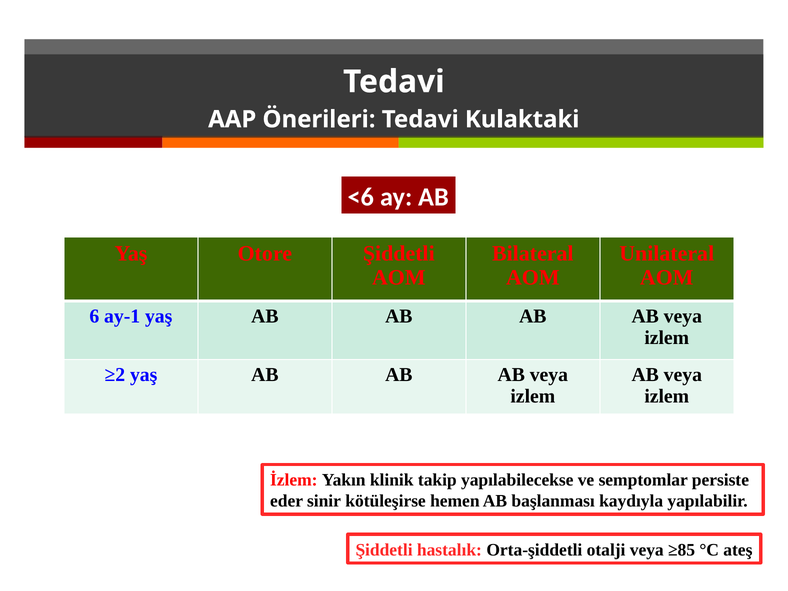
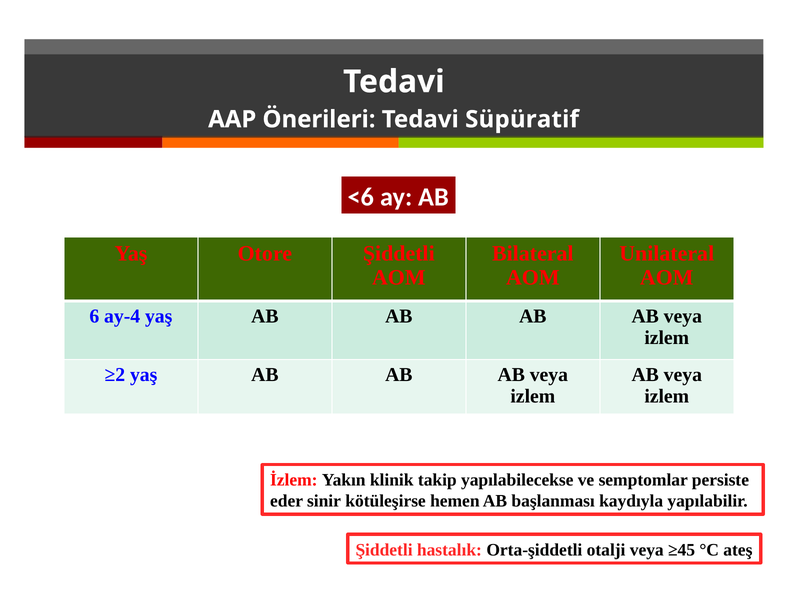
Kulaktaki: Kulaktaki -> Süpüratif (522, 119)
ay-1: ay-1 -> ay-4 (122, 316)
≥85: ≥85 -> ≥45 (682, 550)
